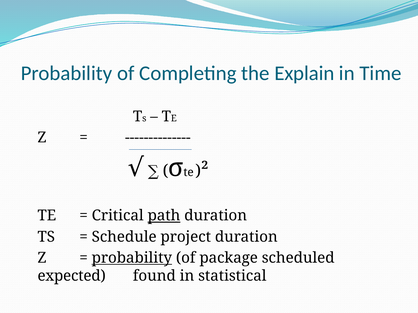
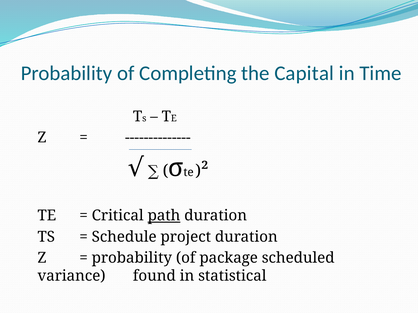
Explain: Explain -> Capital (304, 73)
probability underline: present -> none (132, 258)
expected: expected -> variance (72, 276)
